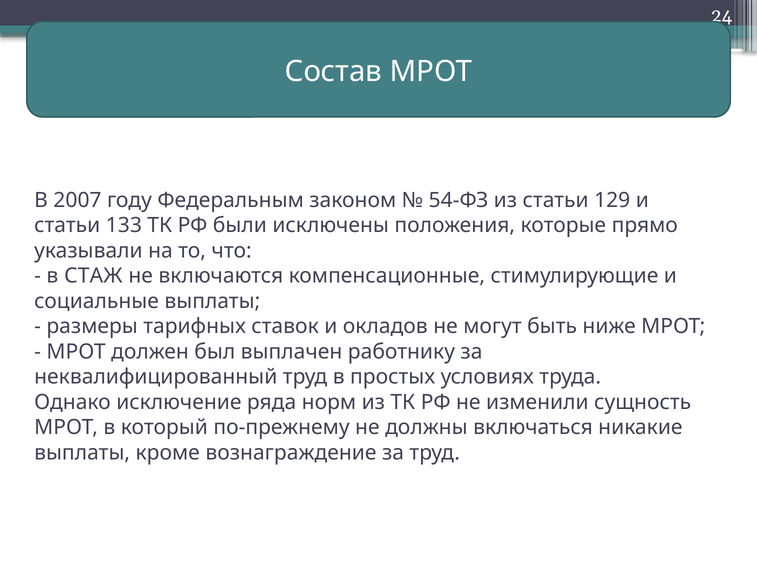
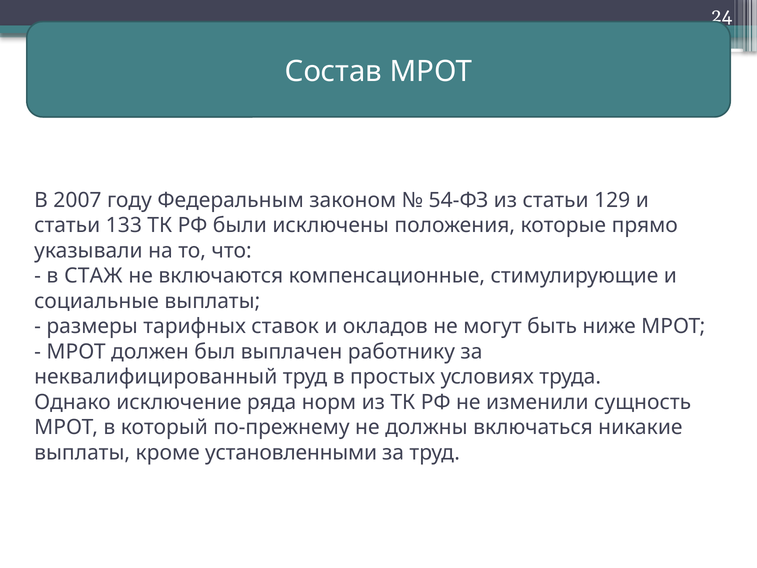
вознаграждение: вознаграждение -> установленными (291, 453)
